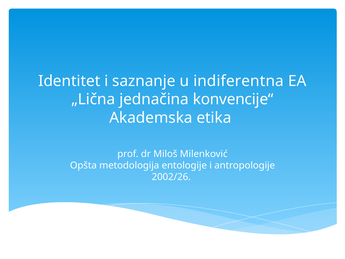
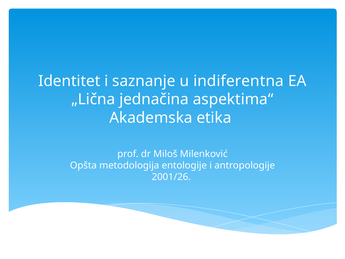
konvencije“: konvencije“ -> aspektima“ (233, 99)
2002/26: 2002/26 -> 2001/26 (171, 177)
